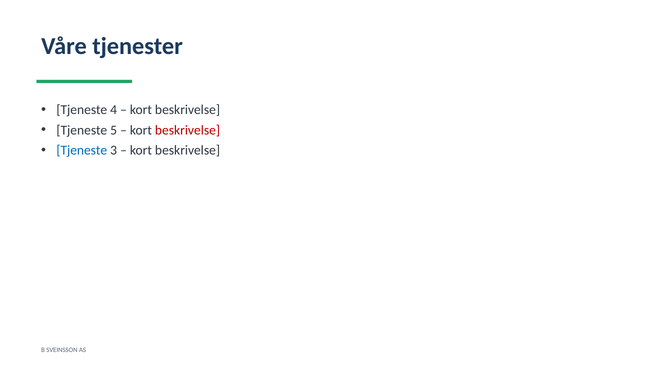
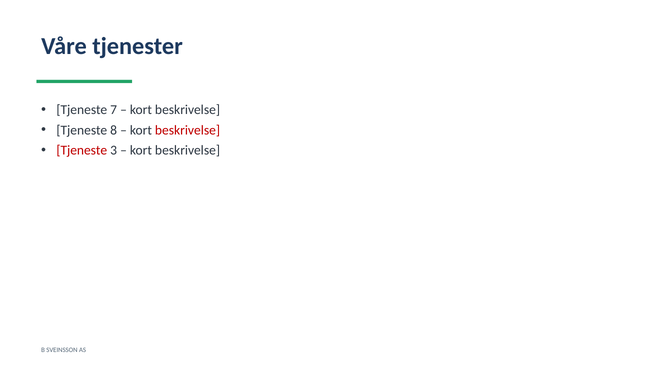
4: 4 -> 7 (114, 110)
5: 5 -> 8 (114, 130)
Tjeneste colour: blue -> red (82, 150)
